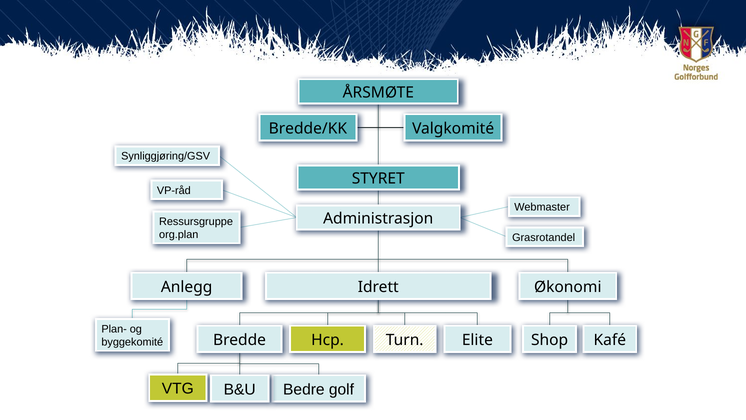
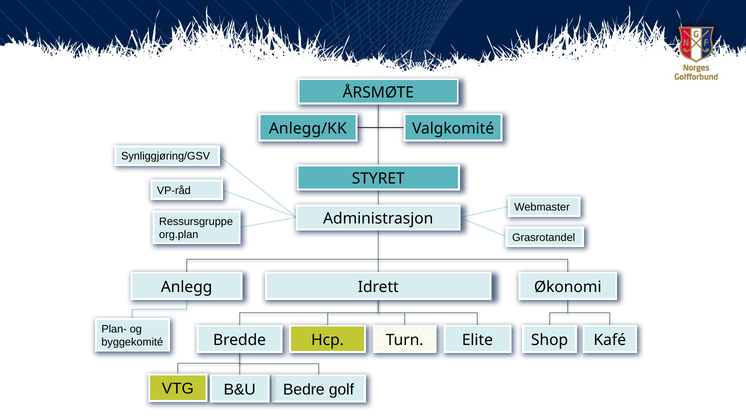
Bredde/KK: Bredde/KK -> Anlegg/KK (308, 128)
